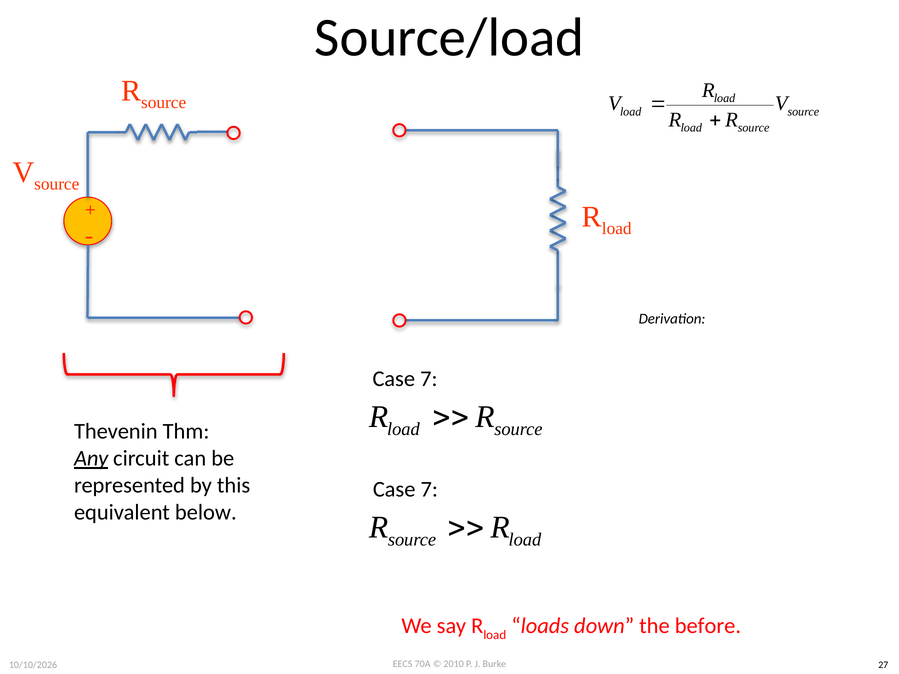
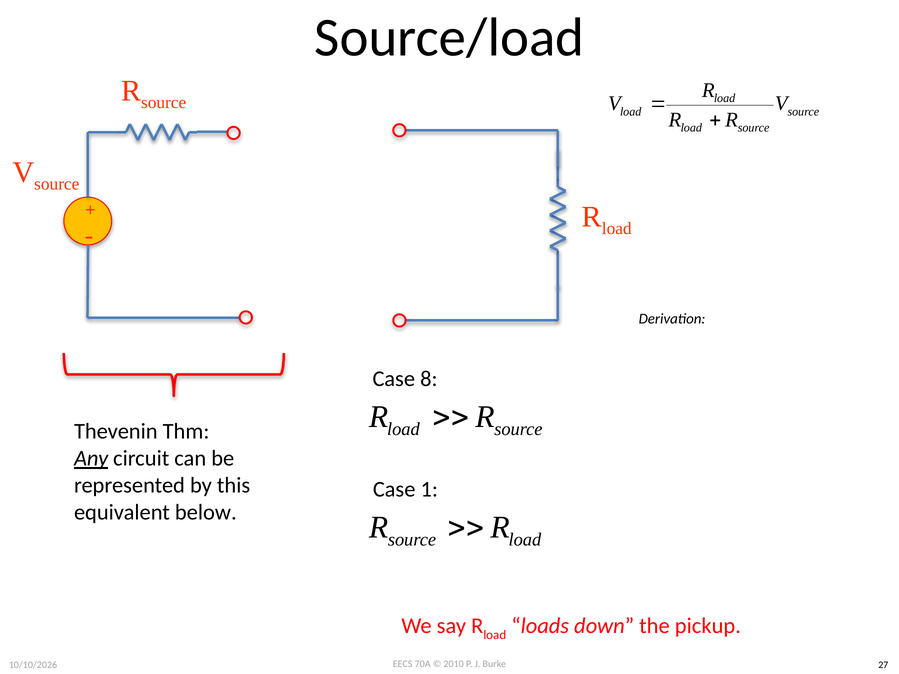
7: 7 -> 8 (429, 379)
7: 7 -> 1 (429, 489)
before: before -> pickup (708, 626)
